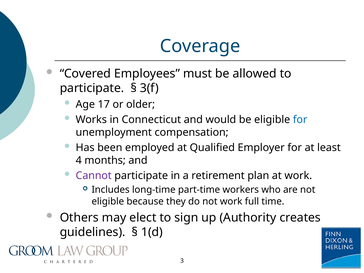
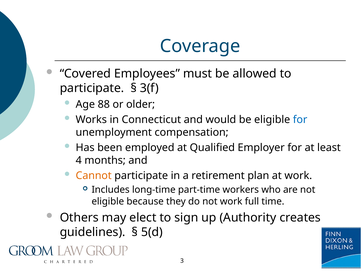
17: 17 -> 88 (104, 104)
Cannot colour: purple -> orange (94, 176)
1(d: 1(d -> 5(d (152, 232)
